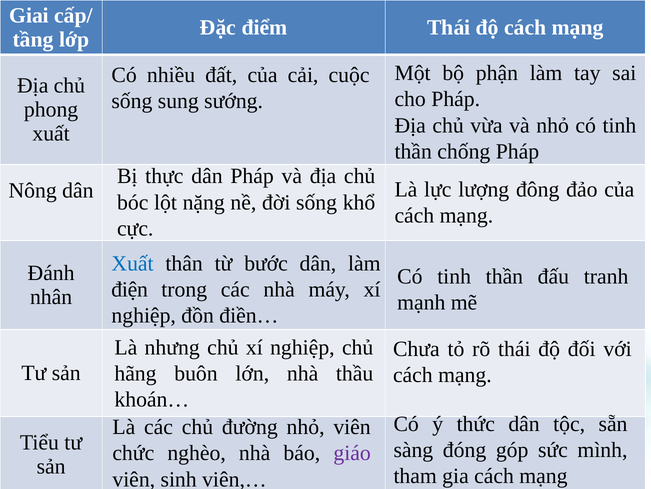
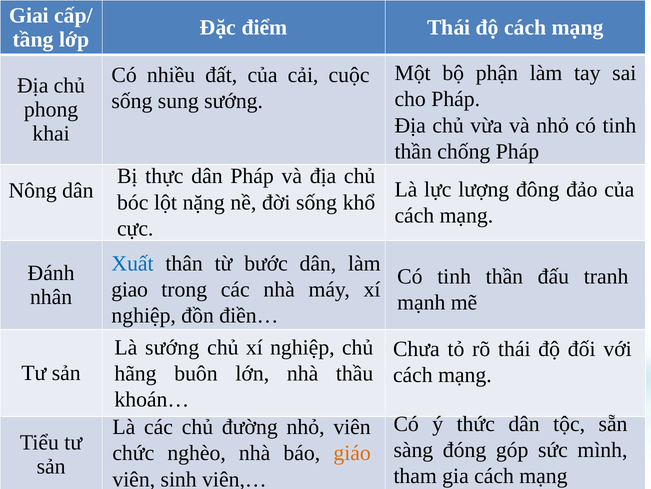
xuất: xuất -> khai (51, 134)
điện: điện -> giao (130, 289)
Là nhưng: nhưng -> sướng (172, 347)
giáo colour: purple -> orange (352, 453)
